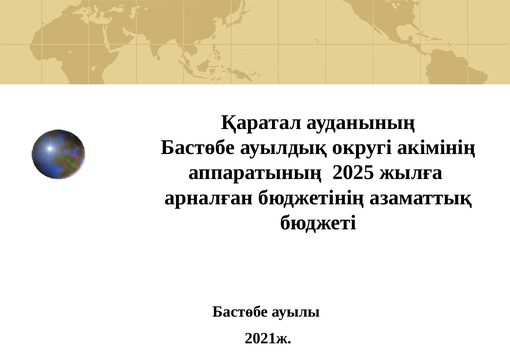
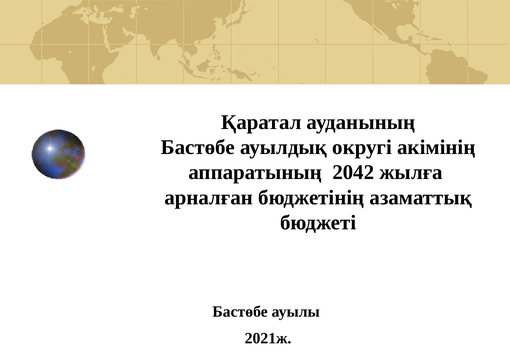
2025: 2025 -> 2042 (353, 172)
